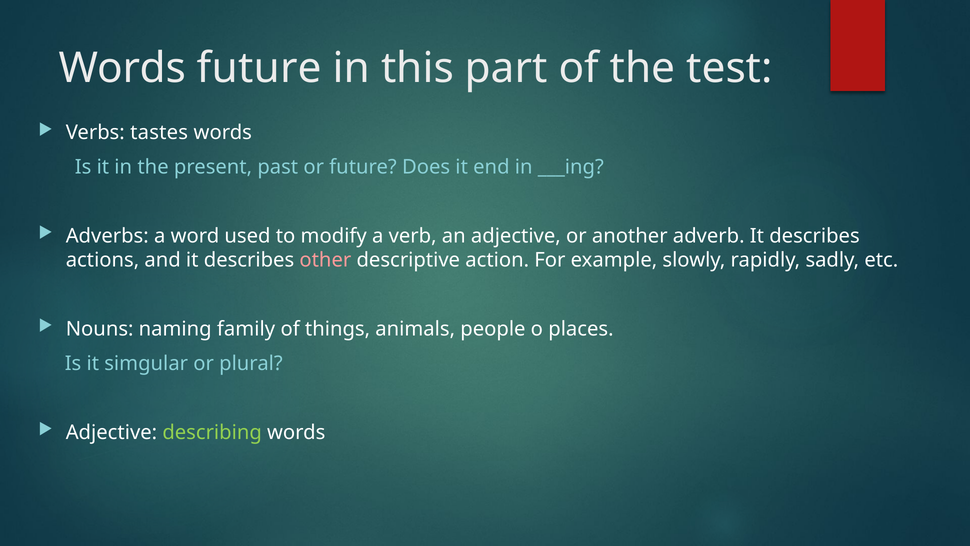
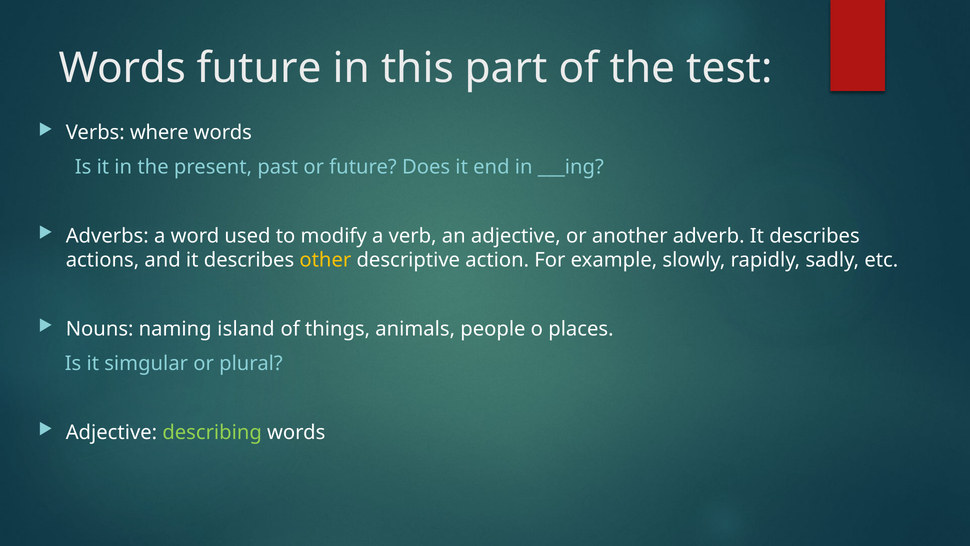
tastes: tastes -> where (159, 133)
other colour: pink -> yellow (325, 260)
family: family -> island (246, 329)
